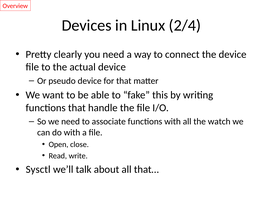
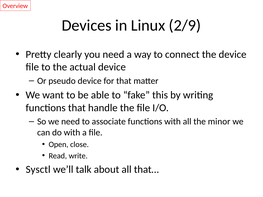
2/4: 2/4 -> 2/9 (185, 25)
watch: watch -> minor (219, 122)
